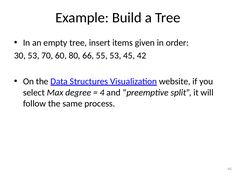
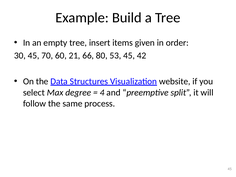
30 53: 53 -> 45 (34, 56)
80: 80 -> 21 (74, 56)
55: 55 -> 80 (102, 56)
